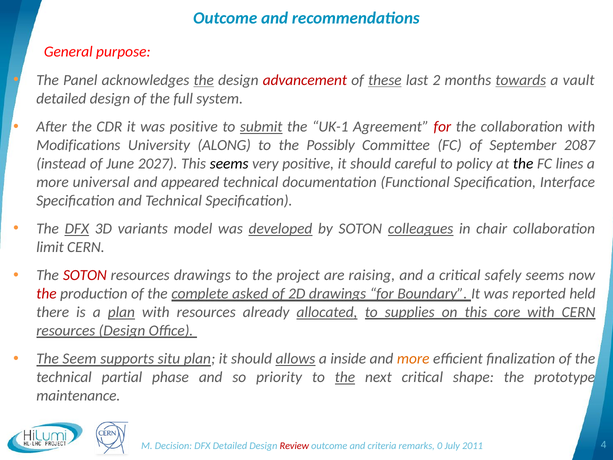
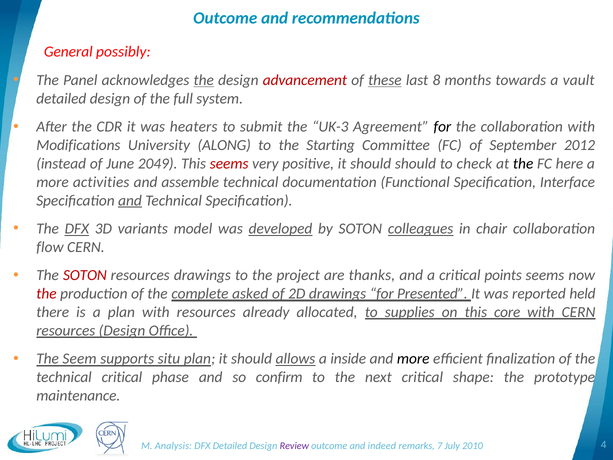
purpose: purpose -> possibly (123, 52)
2: 2 -> 8 (436, 80)
towards underline: present -> none (521, 80)
was positive: positive -> heaters (194, 127)
submit underline: present -> none (261, 127)
UK-1: UK-1 -> UK-3 (330, 127)
for colour: red -> black (442, 127)
Possibly: Possibly -> Starting (331, 145)
2087: 2087 -> 2012 (580, 145)
2027: 2027 -> 2049 (158, 164)
seems colour: black -> red (229, 164)
should careful: careful -> should (415, 164)
policy: policy -> check (474, 164)
lines: lines -> here (570, 164)
universal: universal -> activities (101, 182)
appeared: appeared -> assemble (190, 182)
and underline: none -> present (130, 200)
limit: limit -> flow (50, 247)
raising: raising -> thanks (372, 275)
safely: safely -> points (503, 275)
Boundary: Boundary -> Presented (432, 294)
plan underline: present -> none (121, 312)
allocated underline: present -> none (327, 312)
more colour: orange -> black (413, 359)
technical partial: partial -> critical (122, 377)
priority: priority -> confirm (279, 377)
the underline: present -> none (345, 377)
Decision: Decision -> Analysis (173, 446)
Review colour: red -> purple (294, 446)
criteria: criteria -> indeed (382, 446)
0: 0 -> 7 (440, 446)
2011: 2011 -> 2010 (473, 446)
